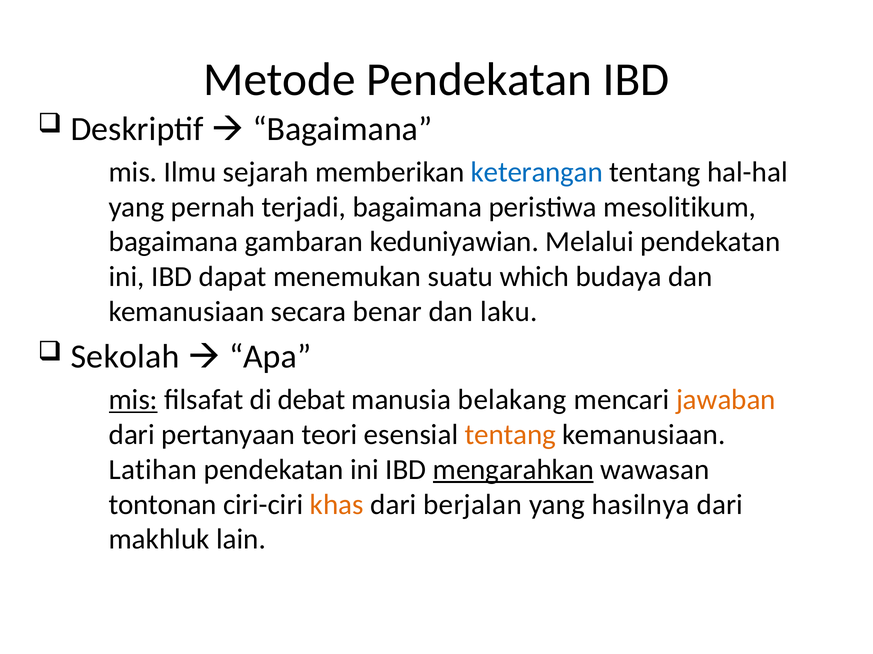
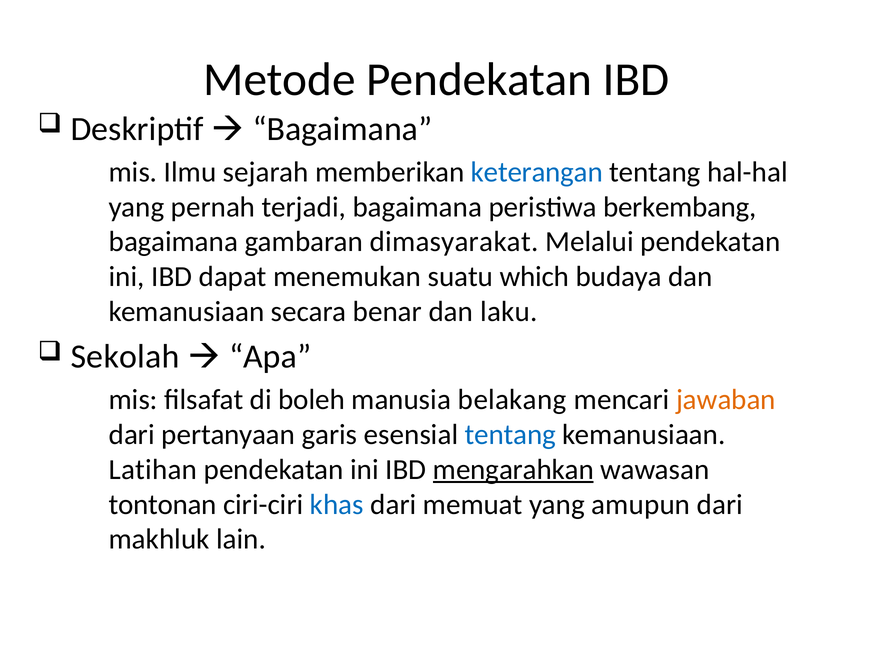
mesolitikum: mesolitikum -> berkembang (680, 207)
keduniyawian: keduniyawian -> dimasyarakat (454, 242)
mis underline: present -> none (133, 400)
debat: debat -> boleh (312, 400)
teori: teori -> garis (330, 435)
tentang colour: orange -> blue (510, 435)
khas colour: orange -> blue (337, 505)
berjalan: berjalan -> memuat (473, 505)
hasilnya: hasilnya -> amupun (641, 505)
